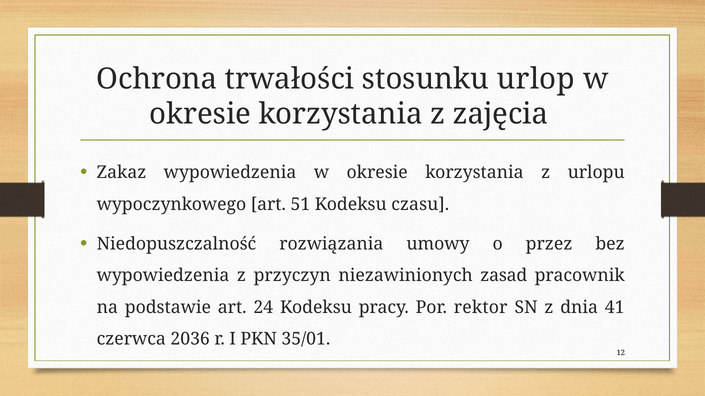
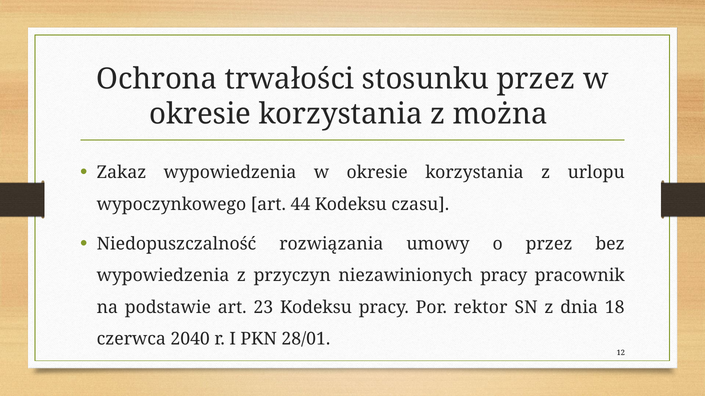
stosunku urlop: urlop -> przez (536, 79)
zajęcia: zajęcia -> można (500, 114)
51: 51 -> 44 (300, 205)
niezawinionych zasad: zasad -> pracy (504, 276)
24: 24 -> 23 (263, 308)
41: 41 -> 18 (615, 308)
2036: 2036 -> 2040 (190, 339)
35/01: 35/01 -> 28/01 (306, 339)
